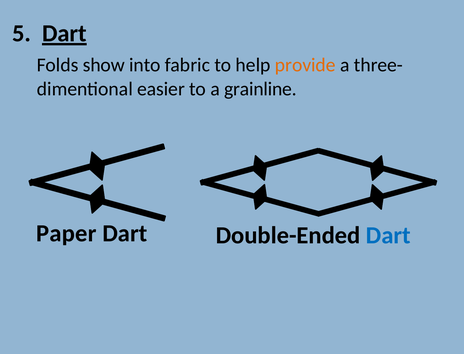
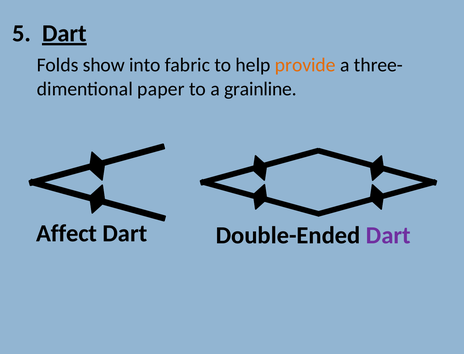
easier: easier -> paper (161, 89)
Paper: Paper -> Affect (67, 233)
Dart colour: blue -> purple (388, 235)
